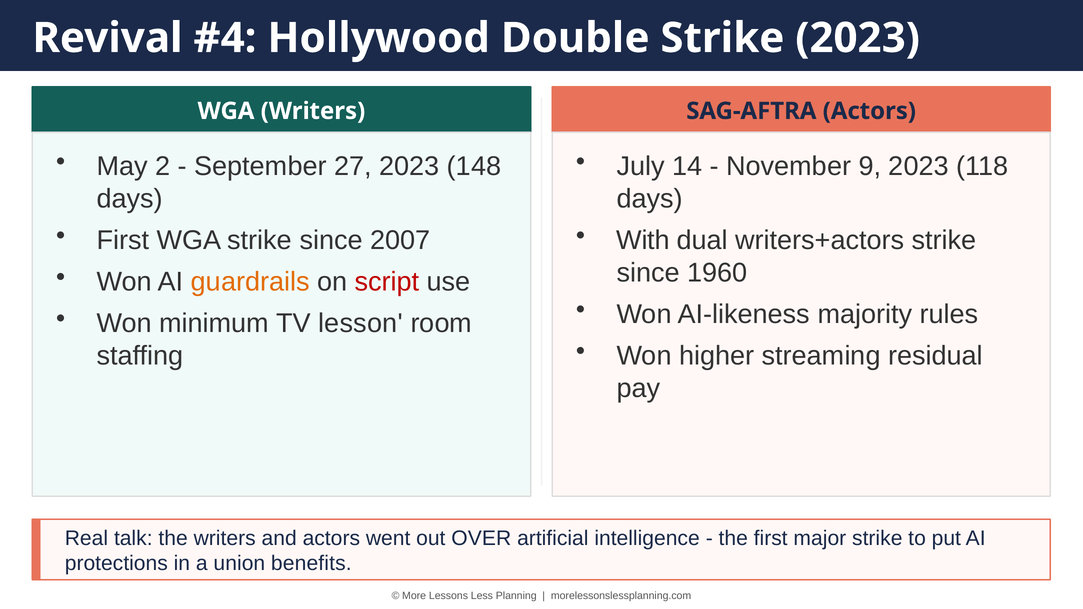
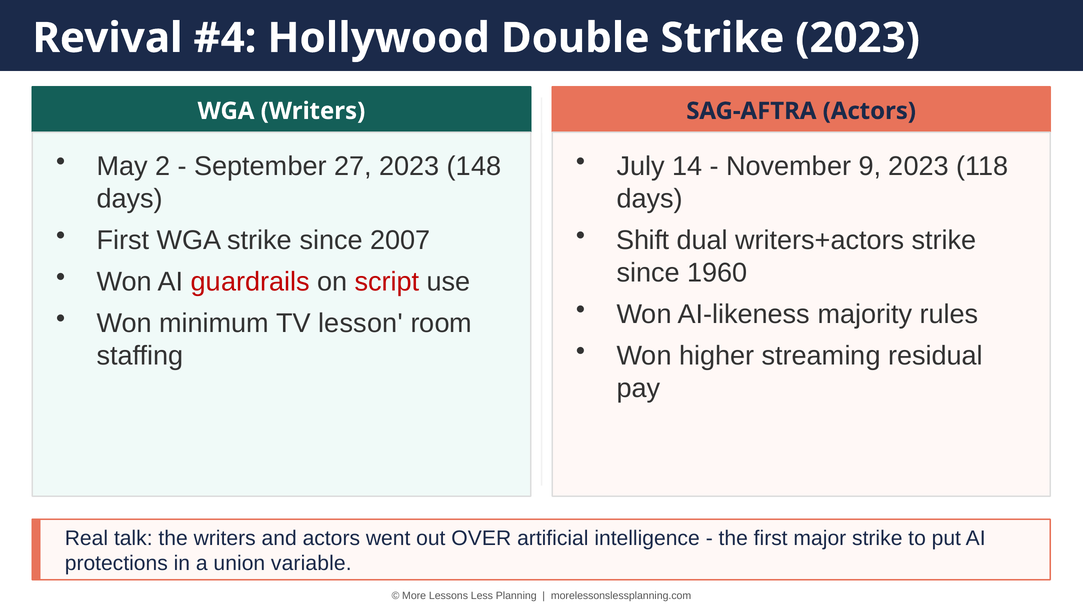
With: With -> Shift (643, 240)
guardrails colour: orange -> red (250, 282)
benefits: benefits -> variable (311, 564)
